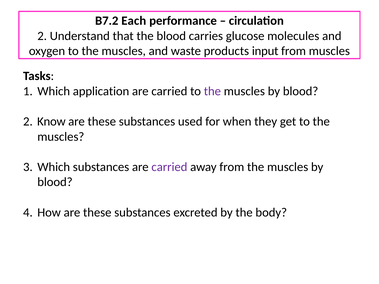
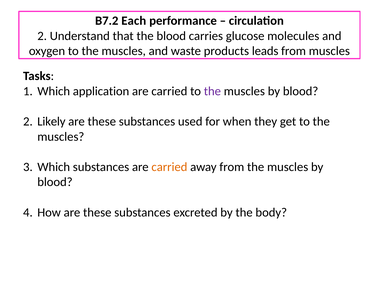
input: input -> leads (265, 51)
Know: Know -> Likely (51, 122)
carried colour: purple -> orange (169, 167)
